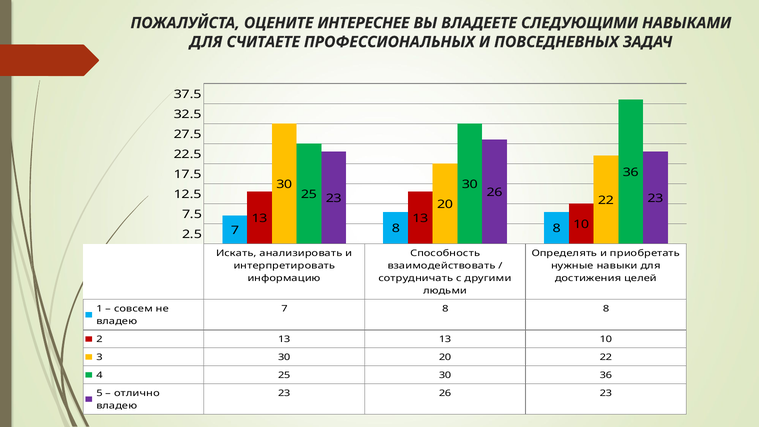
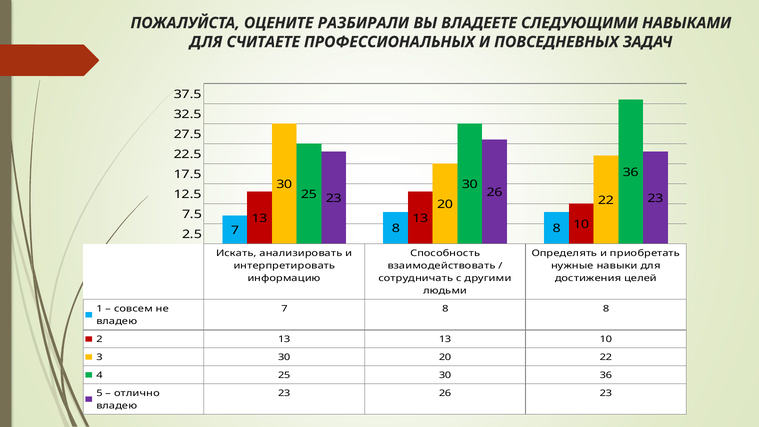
ИНТЕРЕСНЕЕ: ИНТЕРЕСНЕЕ -> РАЗБИРАЛИ (363, 23)
